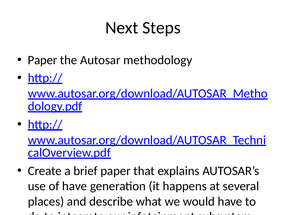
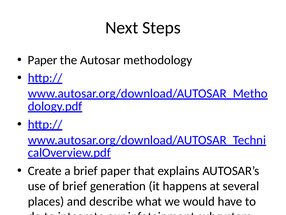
of have: have -> brief (75, 186)
